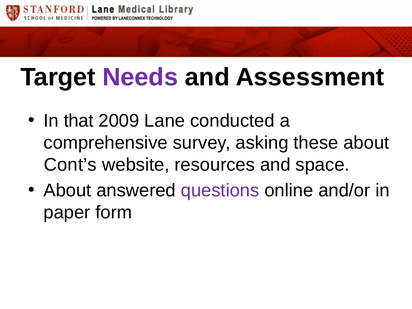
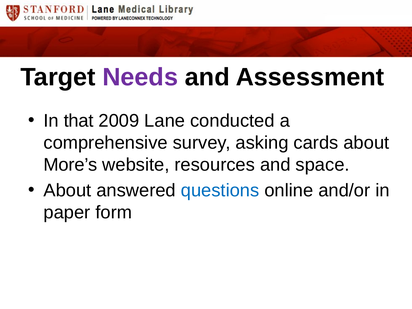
these: these -> cards (316, 143)
Cont’s: Cont’s -> More’s (70, 165)
questions colour: purple -> blue (220, 190)
